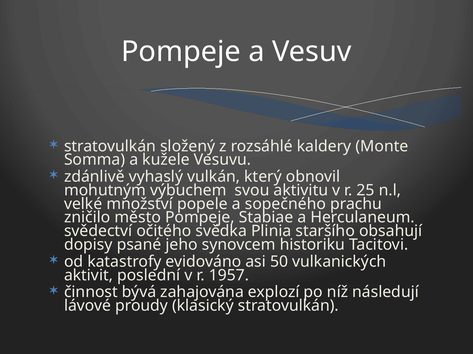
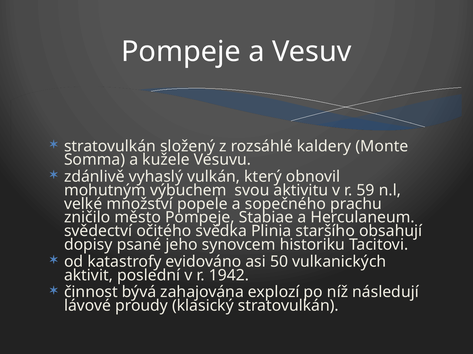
25: 25 -> 59 (366, 191)
1957: 1957 -> 1942 (229, 276)
